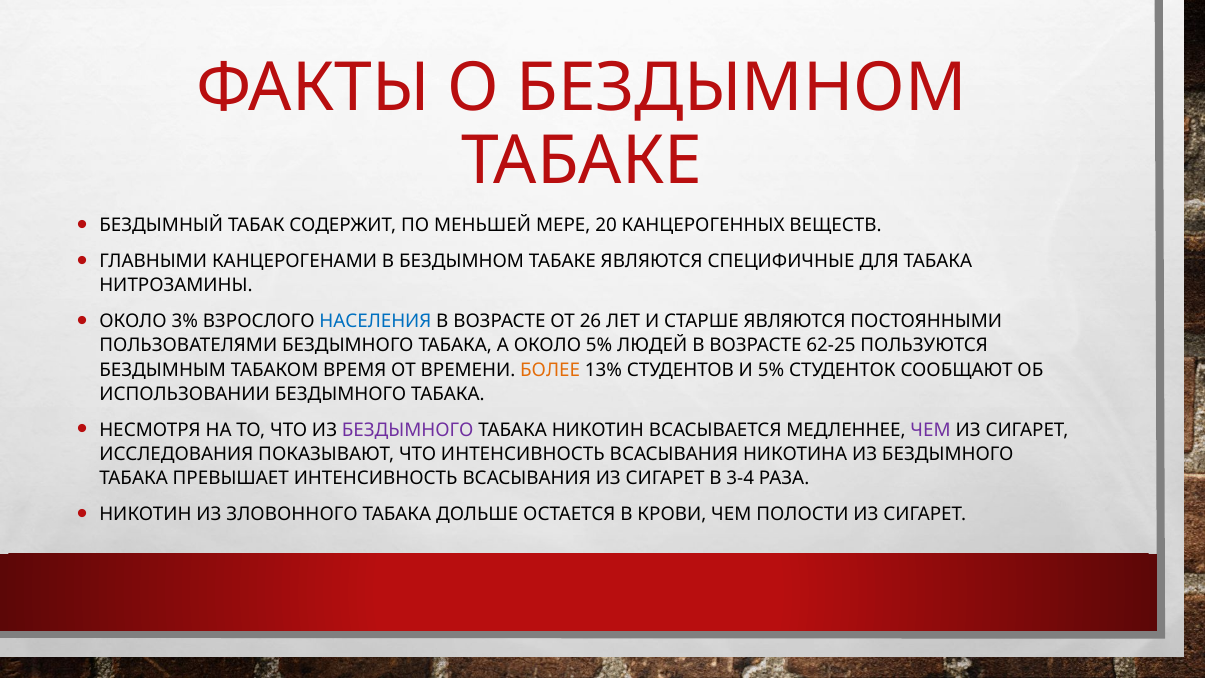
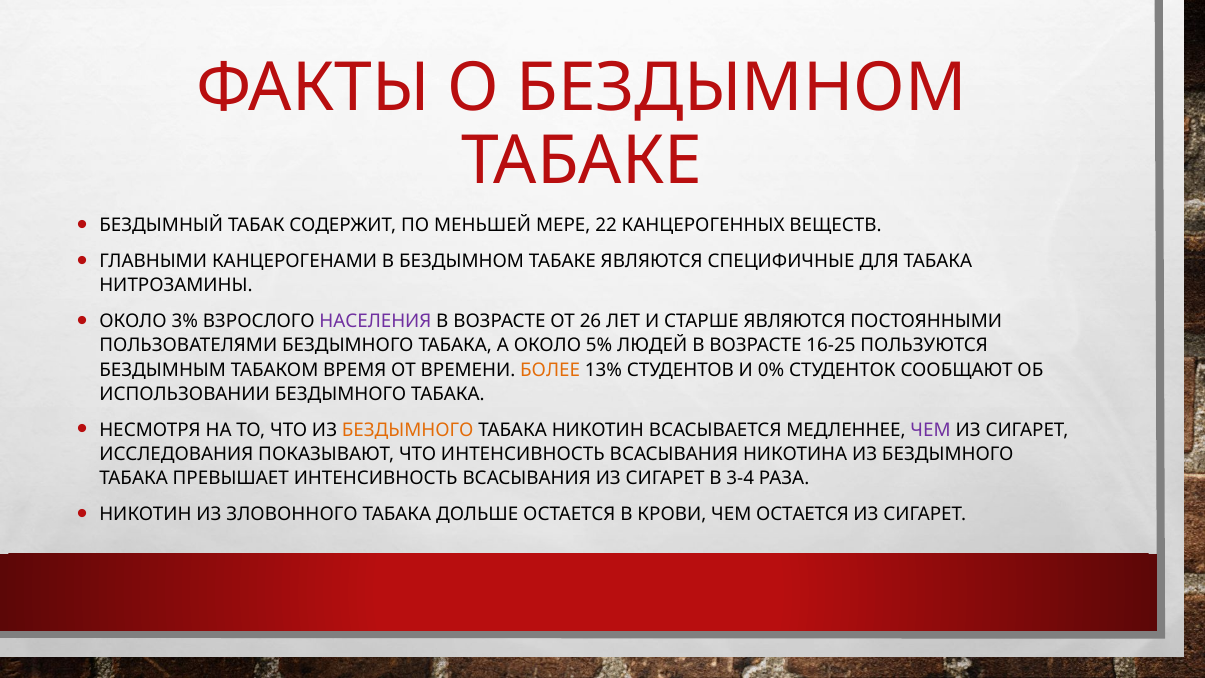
20: 20 -> 22 (606, 225)
НАСЕЛЕНИЯ colour: blue -> purple (375, 321)
62-25: 62-25 -> 16-25 (831, 345)
И 5%: 5% -> 0% (771, 370)
БЕЗДЫМНОГО colour: purple -> orange (408, 430)
ЧЕМ ПОЛОСТИ: ПОЛОСТИ -> ОСТАЕТСЯ (803, 514)
